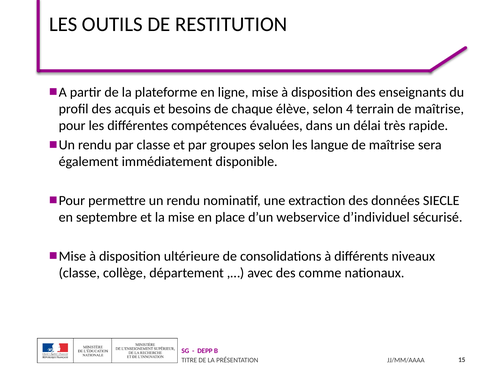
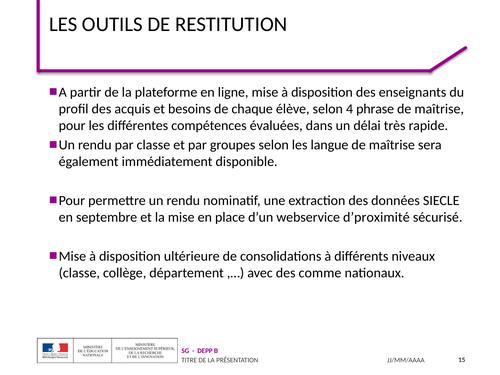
terrain: terrain -> phrase (375, 109)
d’individuel: d’individuel -> d’proximité (376, 217)
